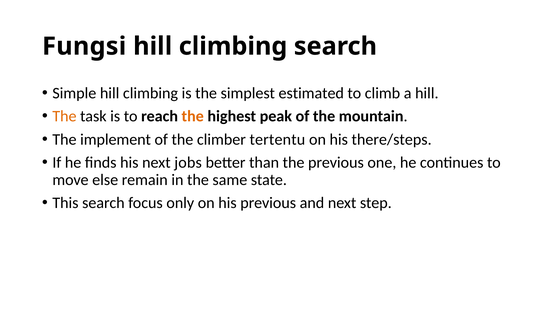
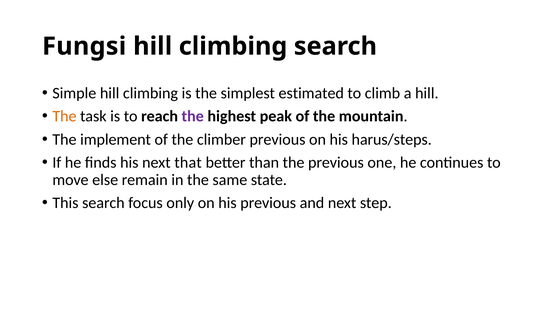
the colour: orange -> purple (193, 116)
climber tertentu: tertentu -> previous (277, 139)
there/steps: there/steps -> harus/steps (392, 139)
jobs: jobs -> that (188, 162)
